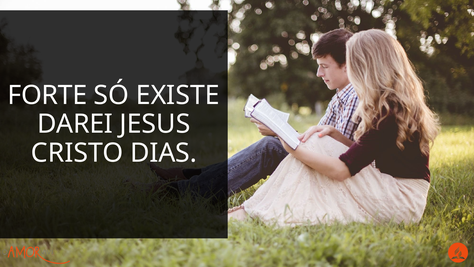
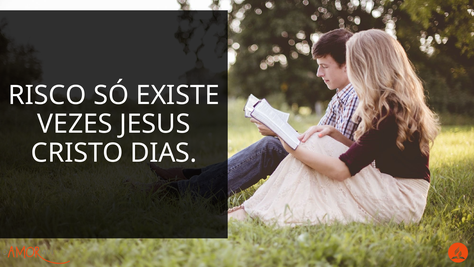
FORTE: FORTE -> RISCO (47, 95)
DAREI: DAREI -> VEZES (75, 124)
